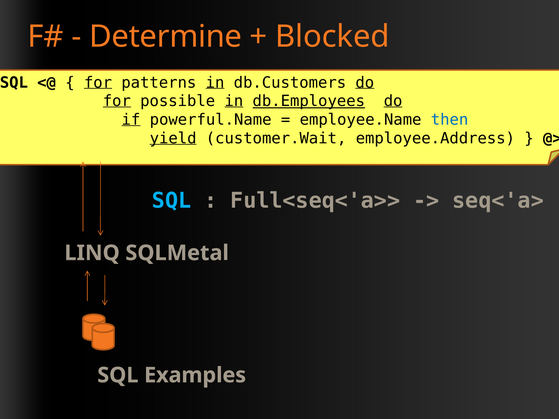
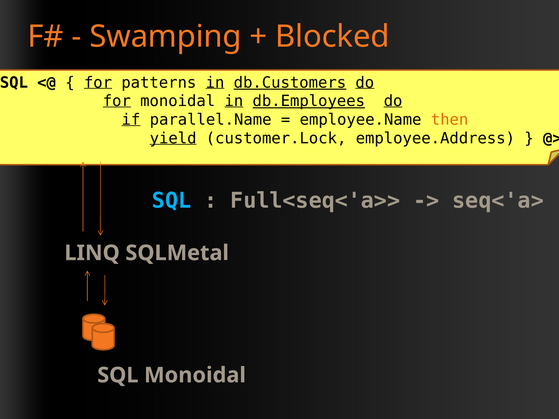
Determine: Determine -> Swamping (166, 37)
db.Customers underline: none -> present (290, 83)
for possible: possible -> monoidal (178, 101)
powerful.Name: powerful.Name -> parallel.Name (211, 120)
then colour: blue -> orange (450, 120)
customer.Wait: customer.Wait -> customer.Lock (276, 139)
SQL Examples: Examples -> Monoidal (195, 375)
